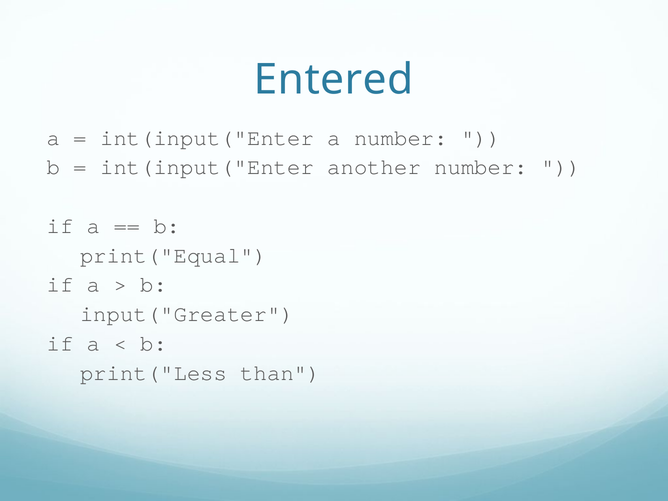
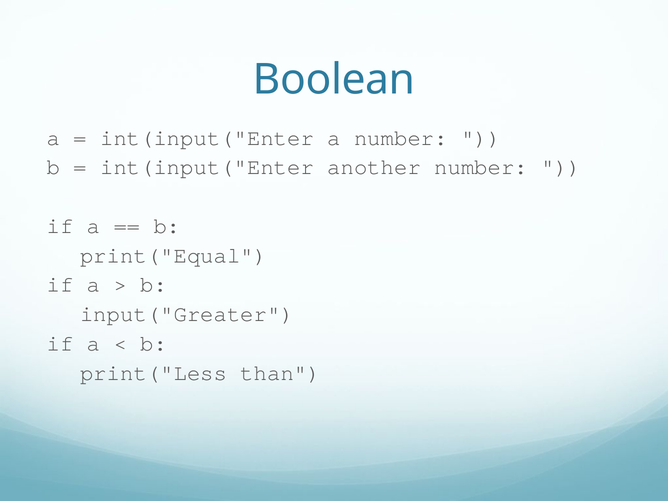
Entered: Entered -> Boolean (334, 80)
